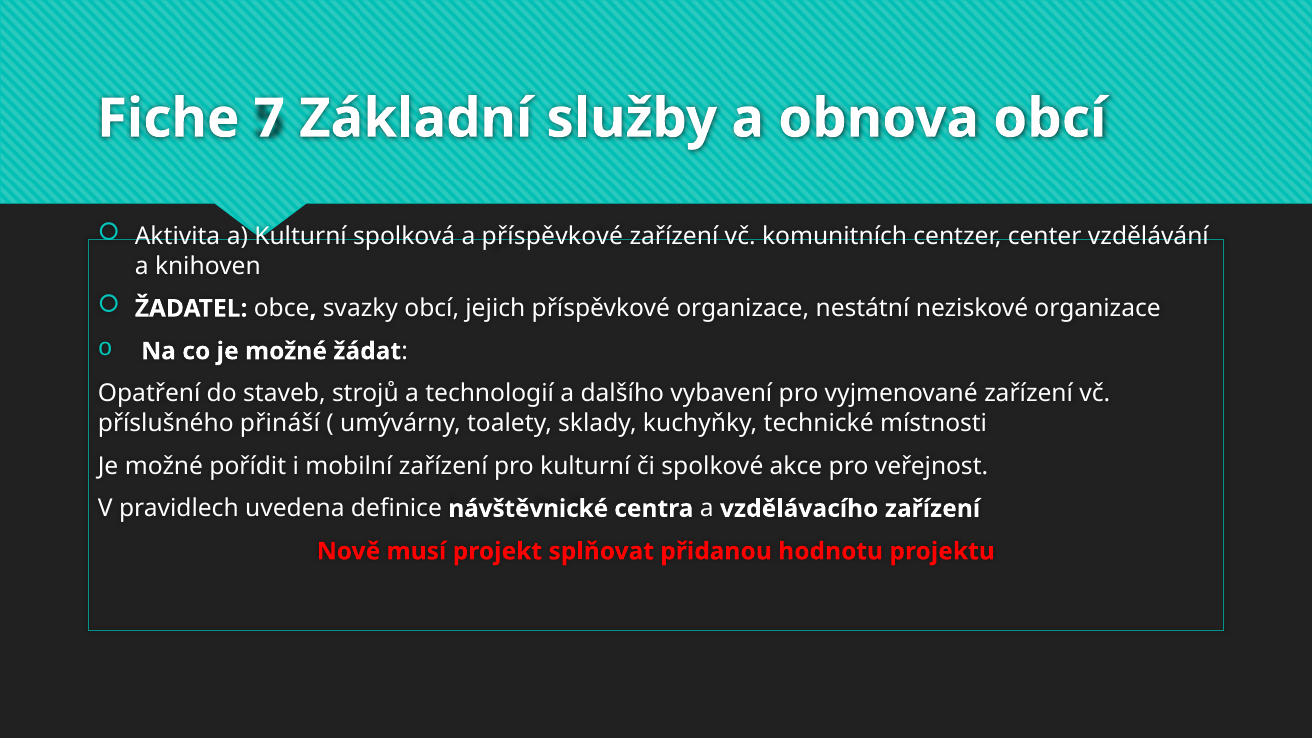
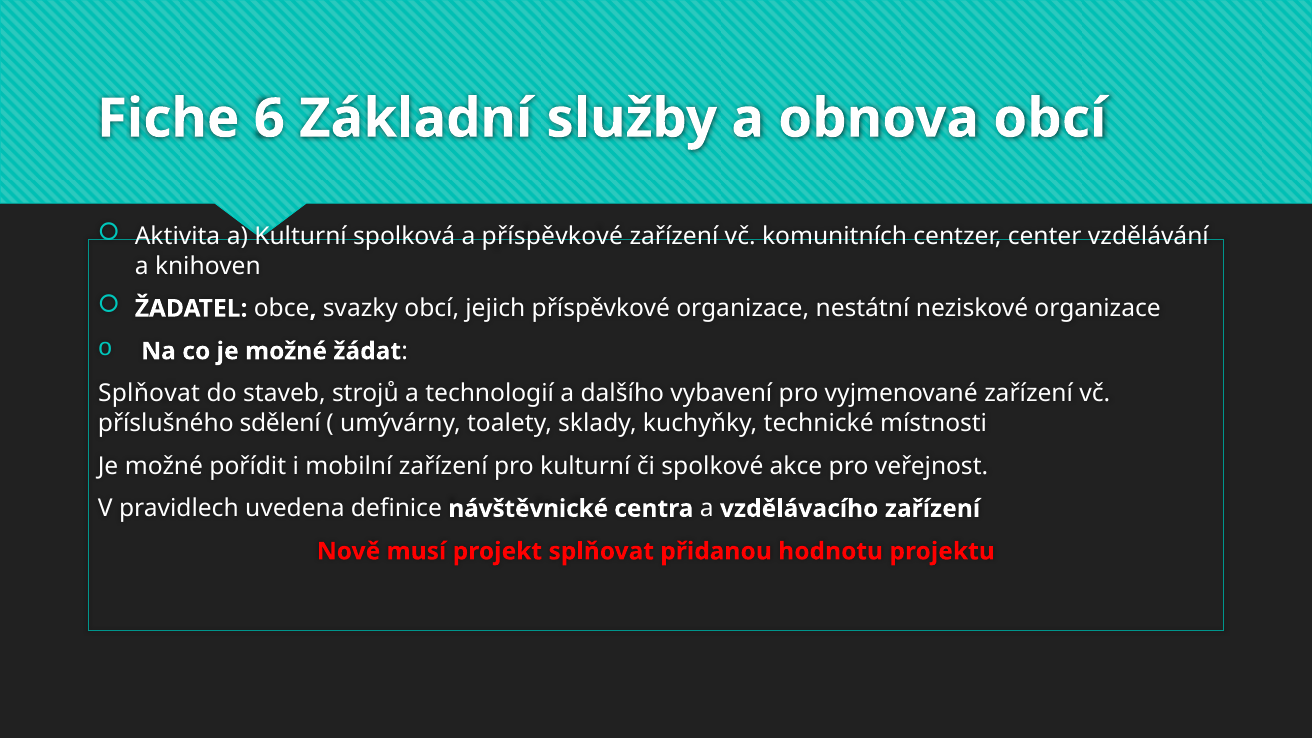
7: 7 -> 6 (269, 119)
Opatření: Opatření -> Splňovat (149, 394)
přináší: přináší -> sdělení (280, 423)
